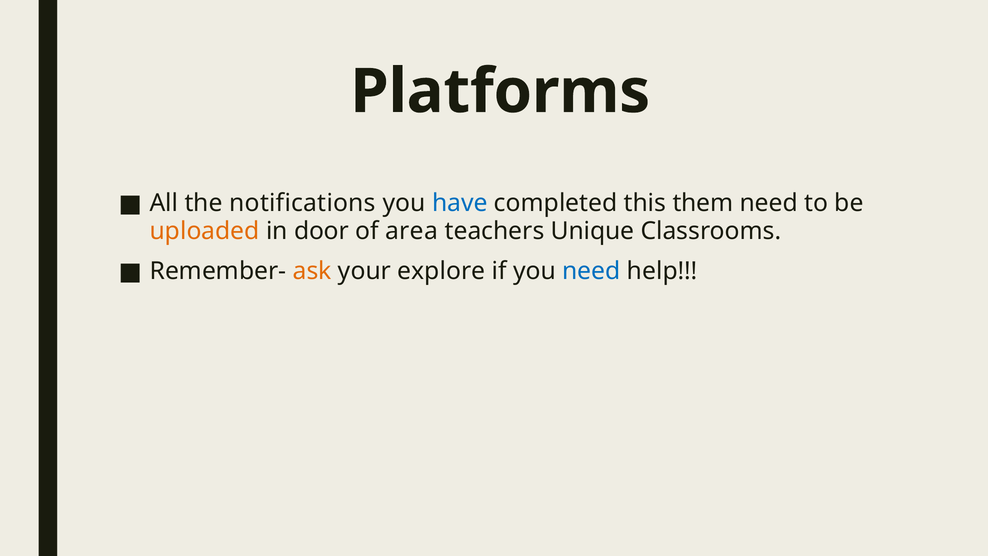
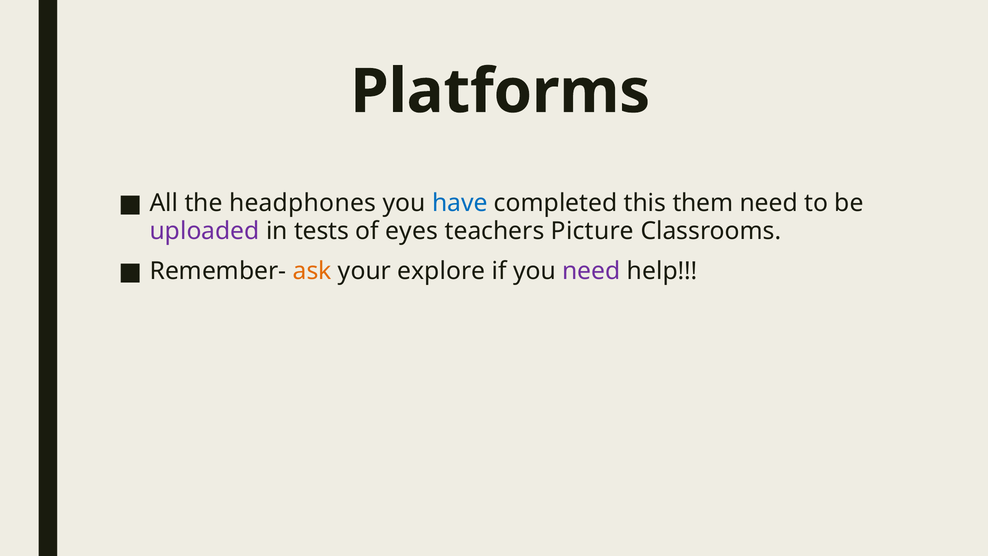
notifications: notifications -> headphones (303, 203)
uploaded colour: orange -> purple (205, 231)
door: door -> tests (322, 231)
area: area -> eyes (412, 231)
Unique: Unique -> Picture (592, 231)
need colour: blue -> purple (591, 271)
